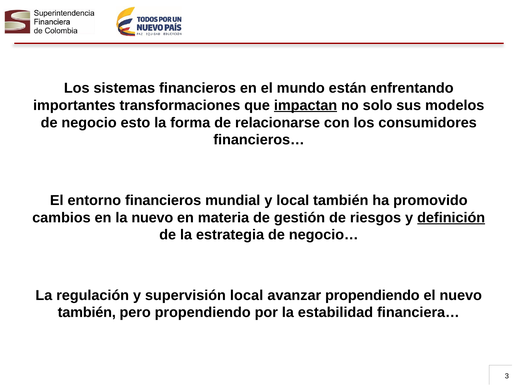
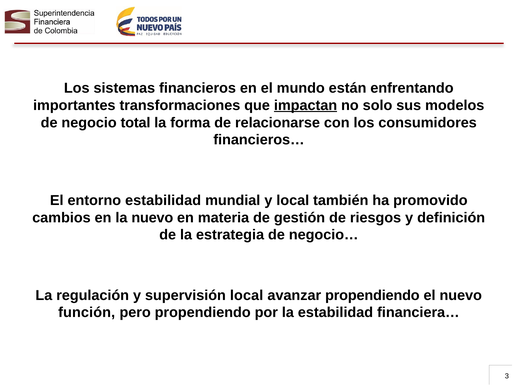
esto: esto -> total (136, 123)
entorno financieros: financieros -> estabilidad (163, 201)
definición underline: present -> none (451, 218)
también: también -> función (87, 313)
